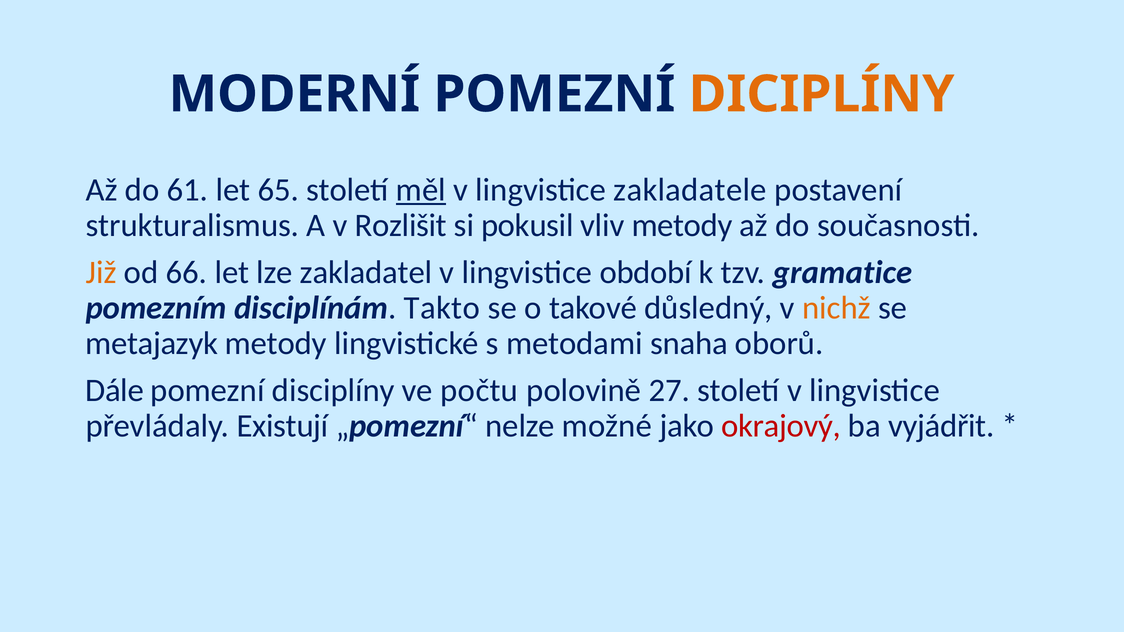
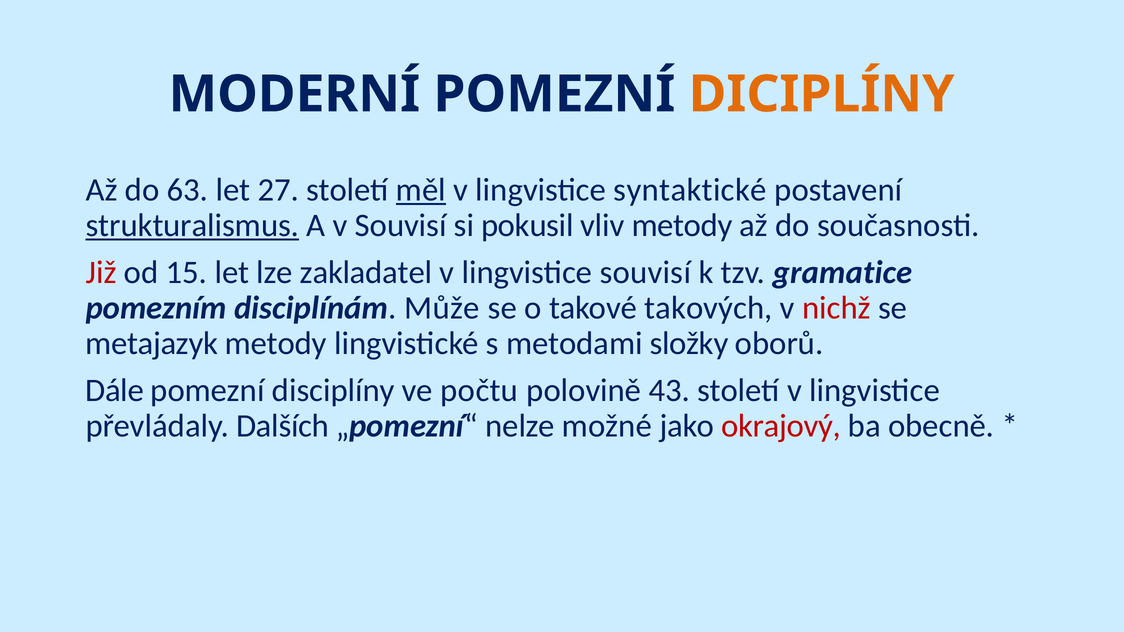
61: 61 -> 63 (187, 190)
65: 65 -> 27 (278, 190)
zakladatele: zakladatele -> syntaktické (690, 190)
strukturalismus underline: none -> present (192, 225)
v Rozlišit: Rozlišit -> Souvisí (401, 225)
Již colour: orange -> red (101, 273)
66: 66 -> 15 (186, 273)
lingvistice období: období -> souvisí (645, 273)
Takto: Takto -> Může (442, 308)
důsledný: důsledný -> takových (708, 308)
nichž colour: orange -> red (836, 308)
snaha: snaha -> složky (689, 343)
27: 27 -> 43 (669, 391)
Existují: Existují -> Dalších (283, 426)
vyjádřit: vyjádřit -> obecně (941, 426)
